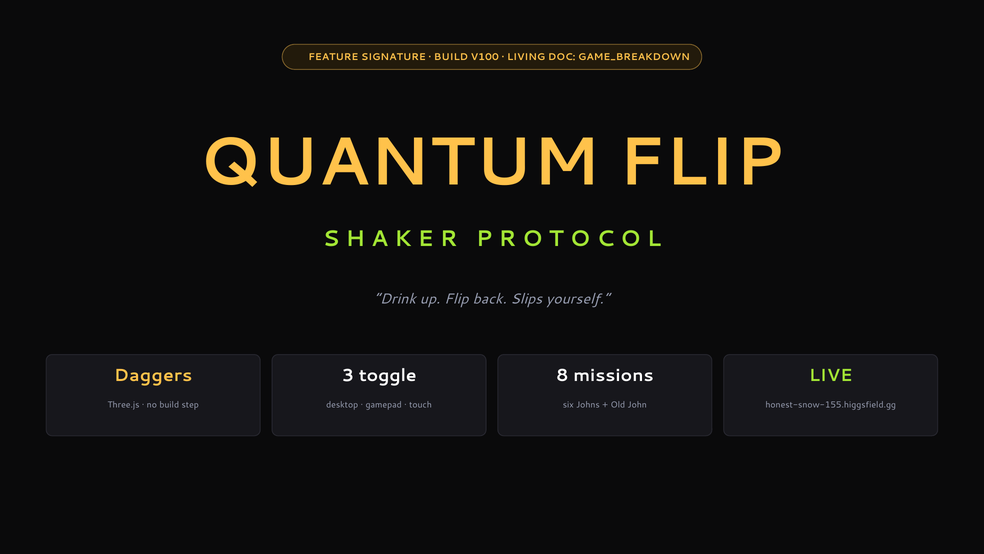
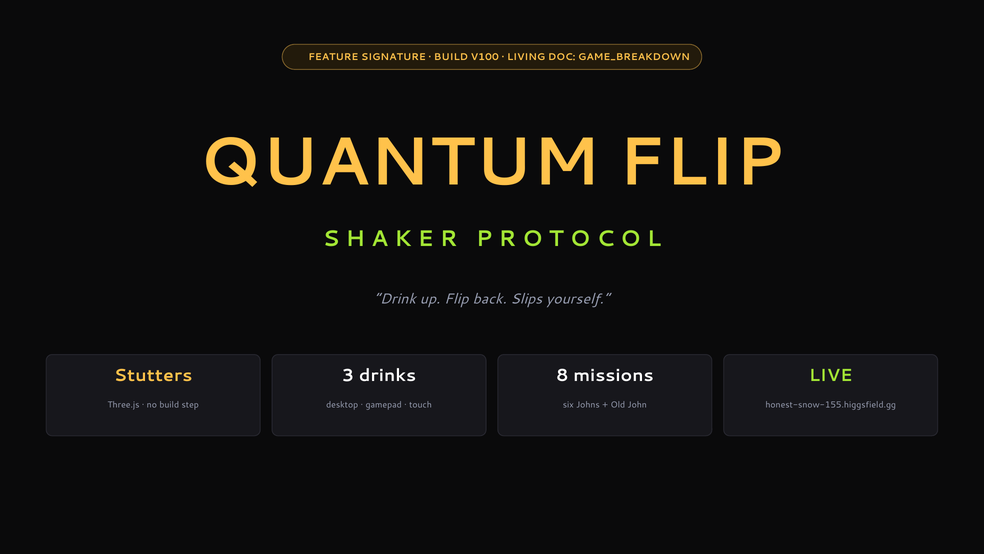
Daggers: Daggers -> Stutters (153, 375)
toggle: toggle -> drinks (388, 375)
